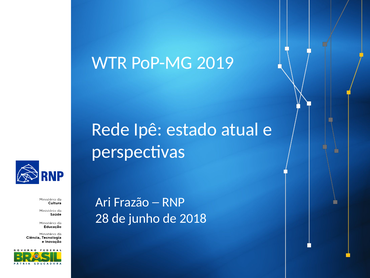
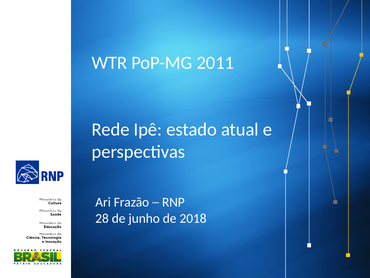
2019: 2019 -> 2011 (215, 63)
